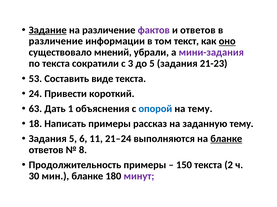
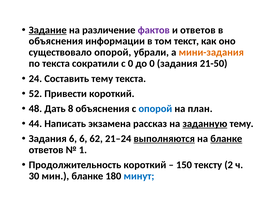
различение: различение -> объяснения (56, 41)
оно underline: present -> none (227, 41)
существовало мнений: мнений -> опорой (113, 53)
мини-задания colour: purple -> orange (211, 53)
с 3: 3 -> 0 (131, 64)
до 5: 5 -> 0 (152, 64)
21-23: 21-23 -> 21-50 (214, 64)
53: 53 -> 24 (35, 79)
Составить виде: виде -> тему (102, 79)
24: 24 -> 52 (35, 94)
63: 63 -> 48 (35, 109)
1: 1 -> 8 (71, 109)
на тему: тему -> план (200, 109)
18: 18 -> 44 (35, 124)
Написать примеры: примеры -> экзамена (110, 124)
заданную underline: none -> present (205, 124)
Задания 5: 5 -> 6 (73, 139)
11: 11 -> 62 (96, 139)
выполняются underline: none -> present (164, 139)
8: 8 -> 1 (83, 150)
Продолжительность примеры: примеры -> короткий (145, 166)
150 текста: текста -> тексту (208, 166)
минут colour: purple -> blue (139, 177)
